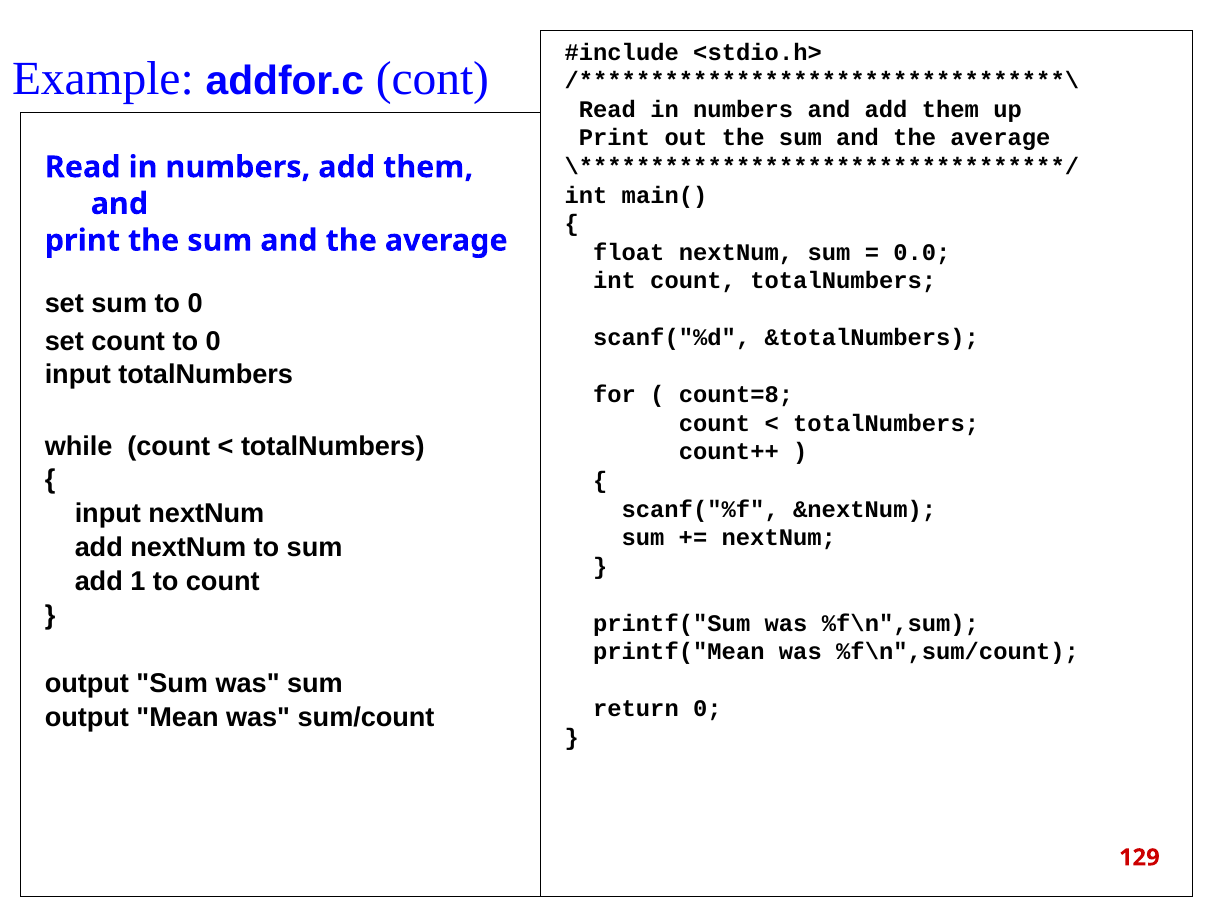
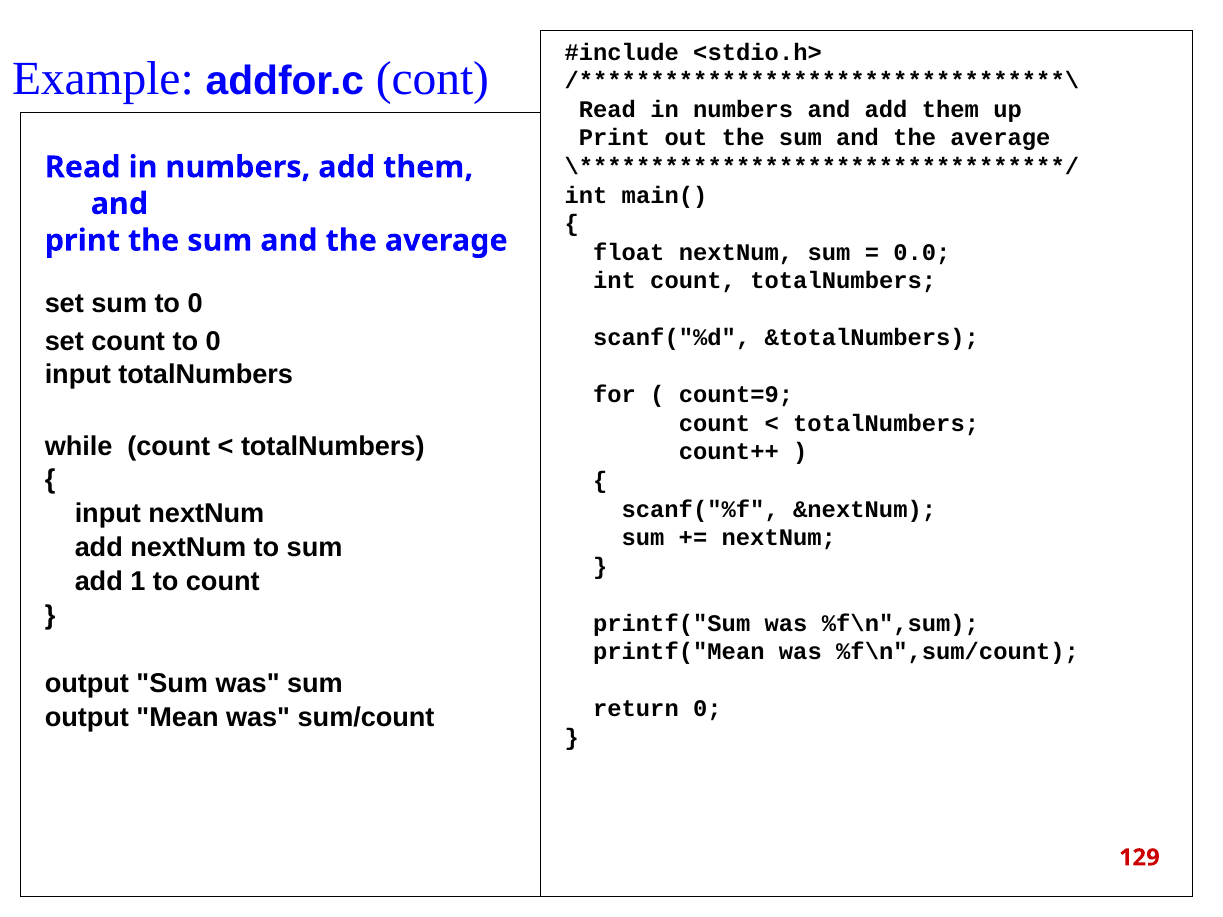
count=8: count=8 -> count=9 (736, 395)
